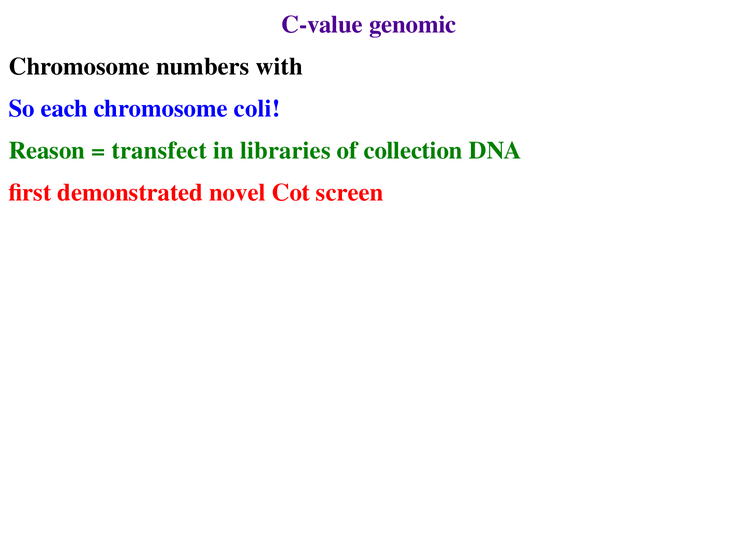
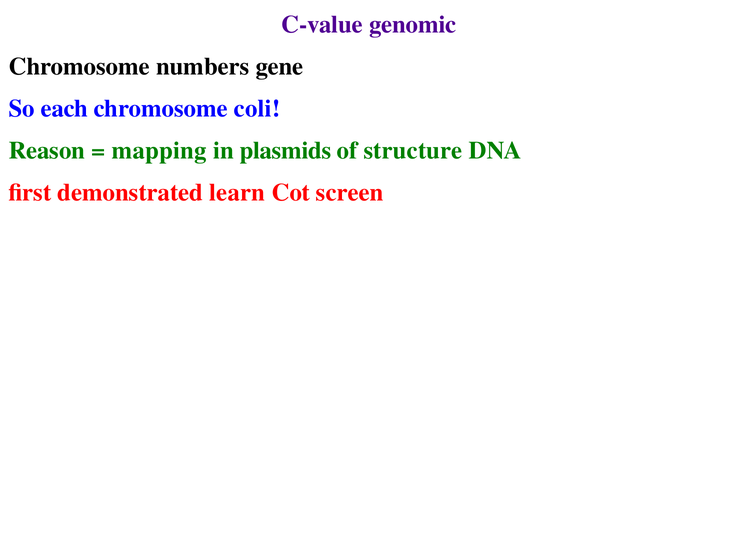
with: with -> gene (279, 67)
transfect: transfect -> mapping (159, 151)
libraries: libraries -> plasmids (286, 151)
collection: collection -> structure (413, 151)
novel: novel -> learn (237, 193)
